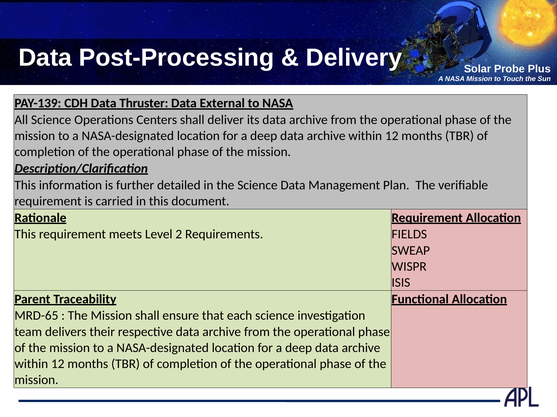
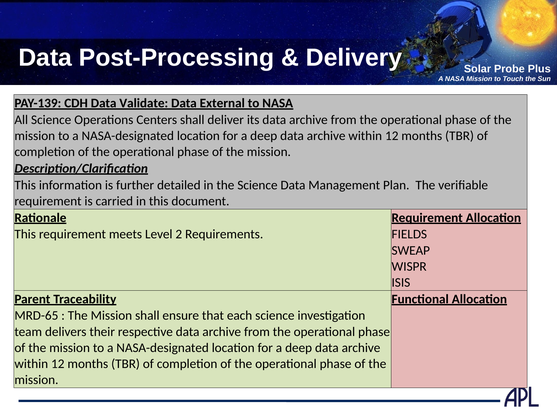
Thruster: Thruster -> Validate (144, 103)
